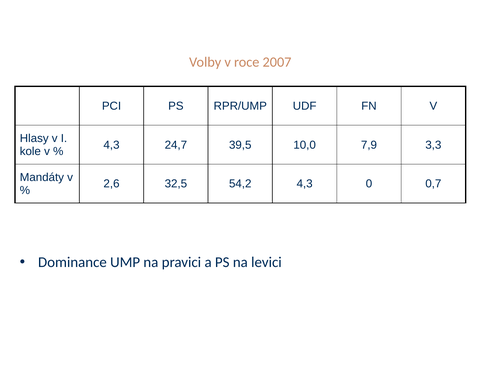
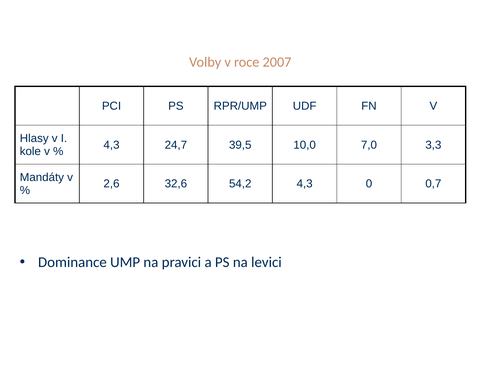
7,9: 7,9 -> 7,0 (369, 145)
32,5: 32,5 -> 32,6 (176, 184)
